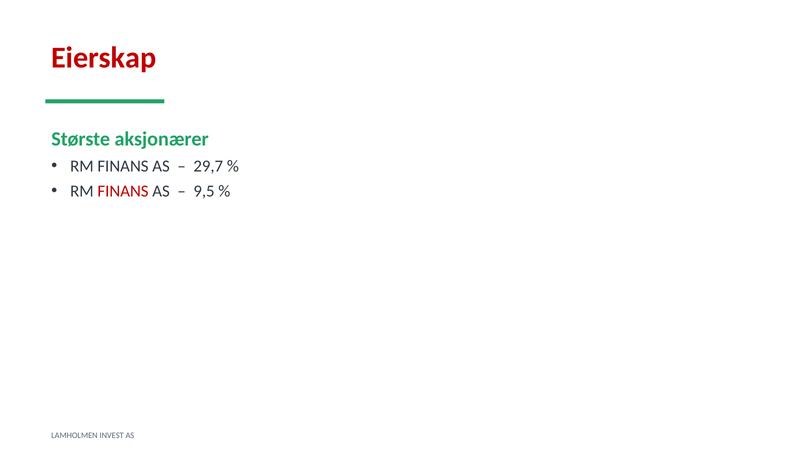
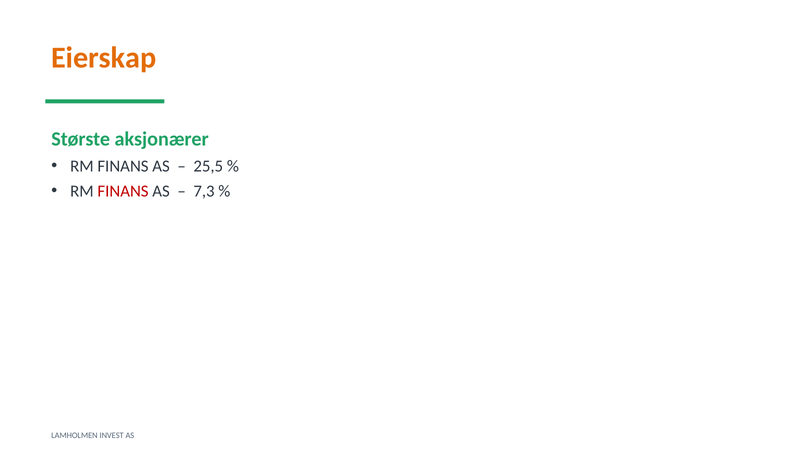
Eierskap colour: red -> orange (104, 58)
29,7: 29,7 -> 25,5 (208, 166)
9,5: 9,5 -> 7,3 (204, 191)
